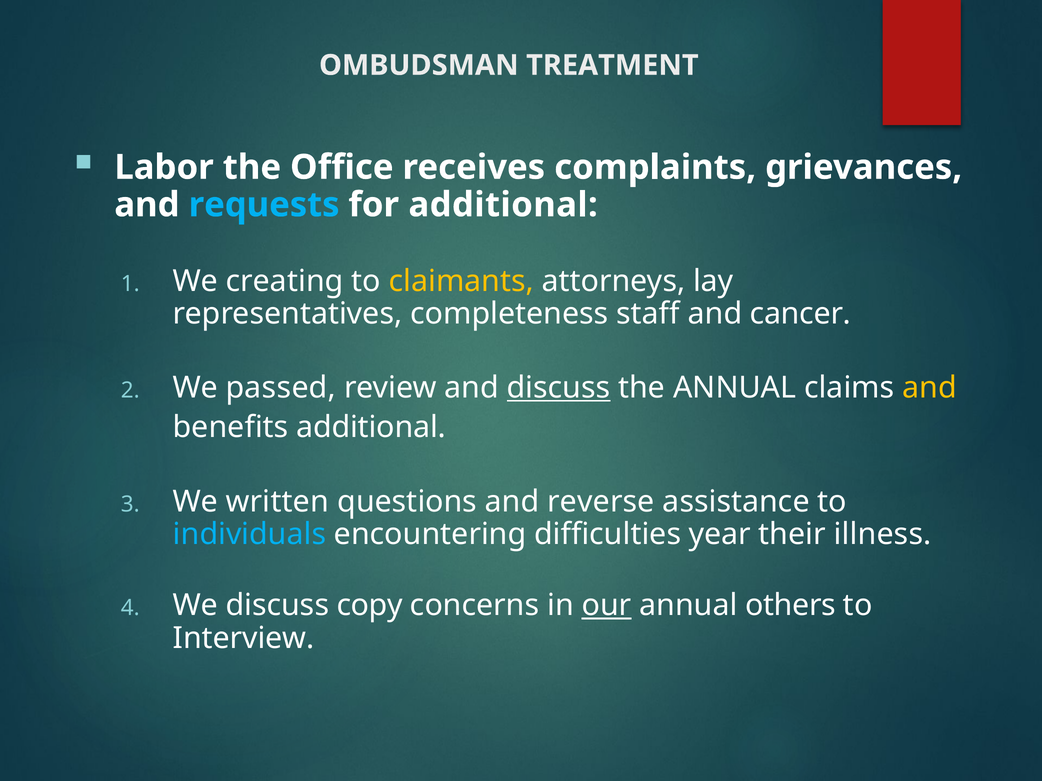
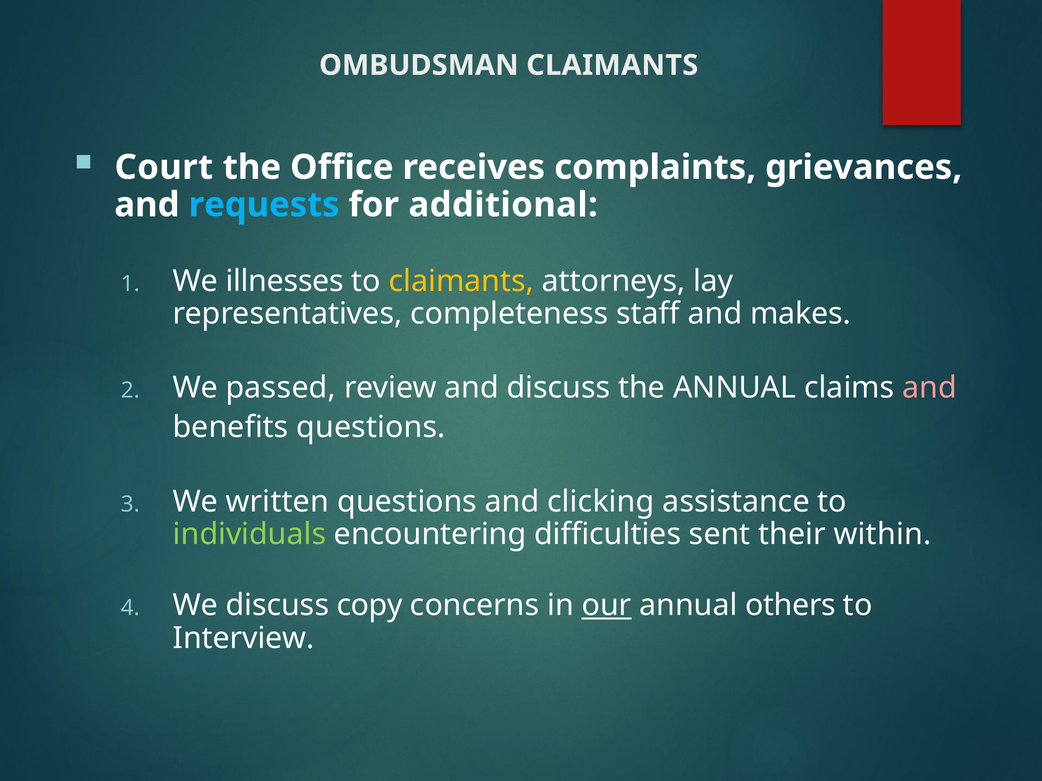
OMBUDSMAN TREATMENT: TREATMENT -> CLAIMANTS (612, 65)
Labor: Labor -> Court (164, 167)
creating: creating -> illnesses (285, 281)
cancer: cancer -> makes (800, 314)
discuss underline: present -> none (559, 388)
and colour: yellow -> pink (930, 388)
benefits additional: additional -> questions (371, 427)
reverse: reverse -> clicking (601, 502)
individuals colour: light blue -> light green (250, 535)
year: year -> sent (720, 535)
illness: illness -> within (882, 535)
